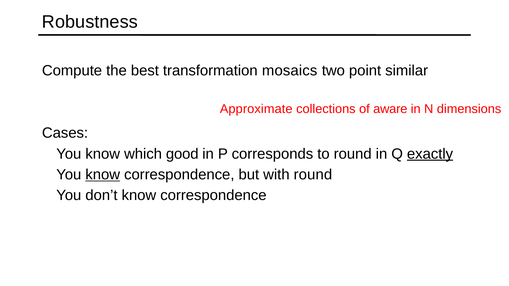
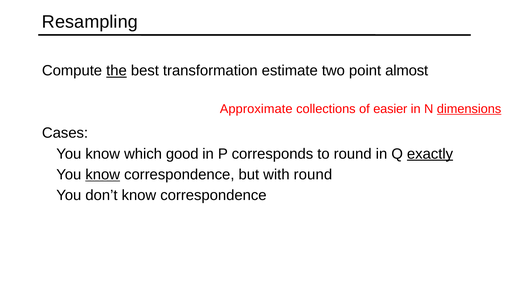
Robustness: Robustness -> Resampling (90, 22)
the underline: none -> present (117, 71)
mosaics: mosaics -> estimate (290, 71)
similar: similar -> almost (407, 71)
aware: aware -> easier (390, 109)
dimensions underline: none -> present (469, 109)
